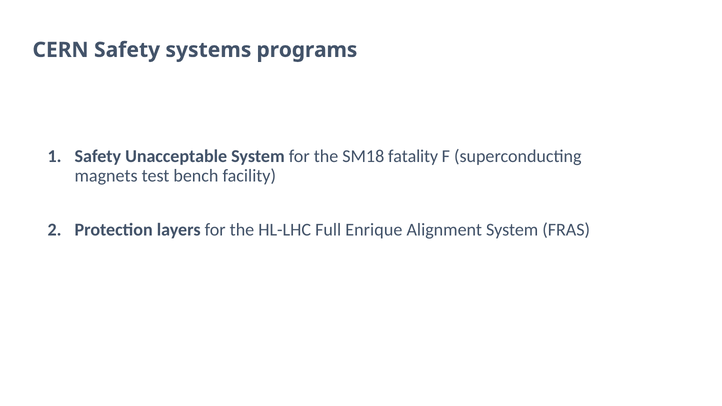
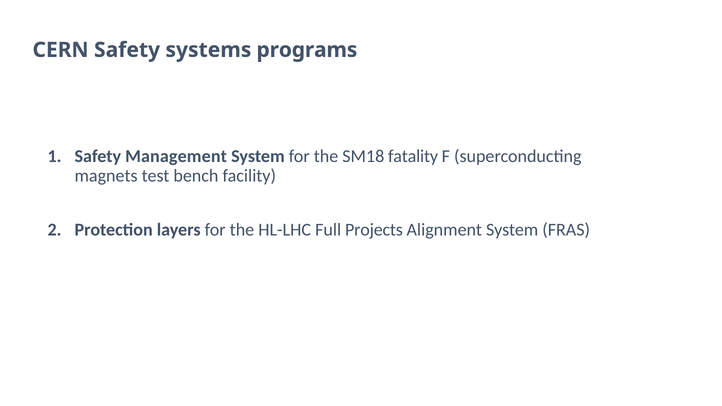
Unacceptable: Unacceptable -> Management (176, 156)
Enrique: Enrique -> Projects (374, 230)
